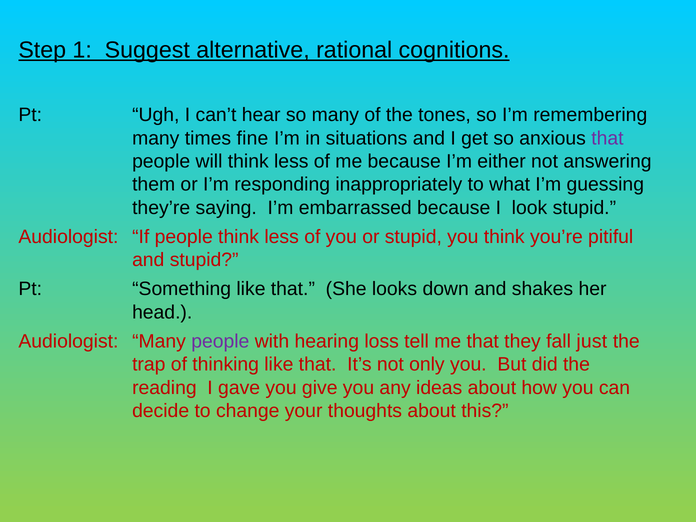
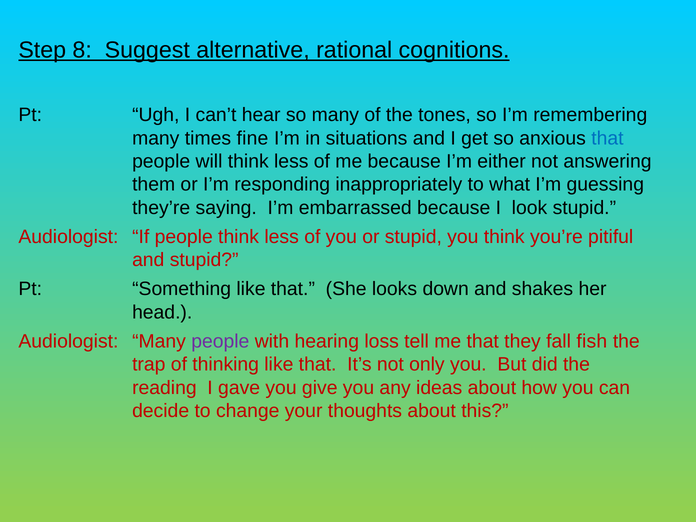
1: 1 -> 8 (82, 50)
that colour: purple -> blue (607, 138)
just: just -> fish (592, 341)
